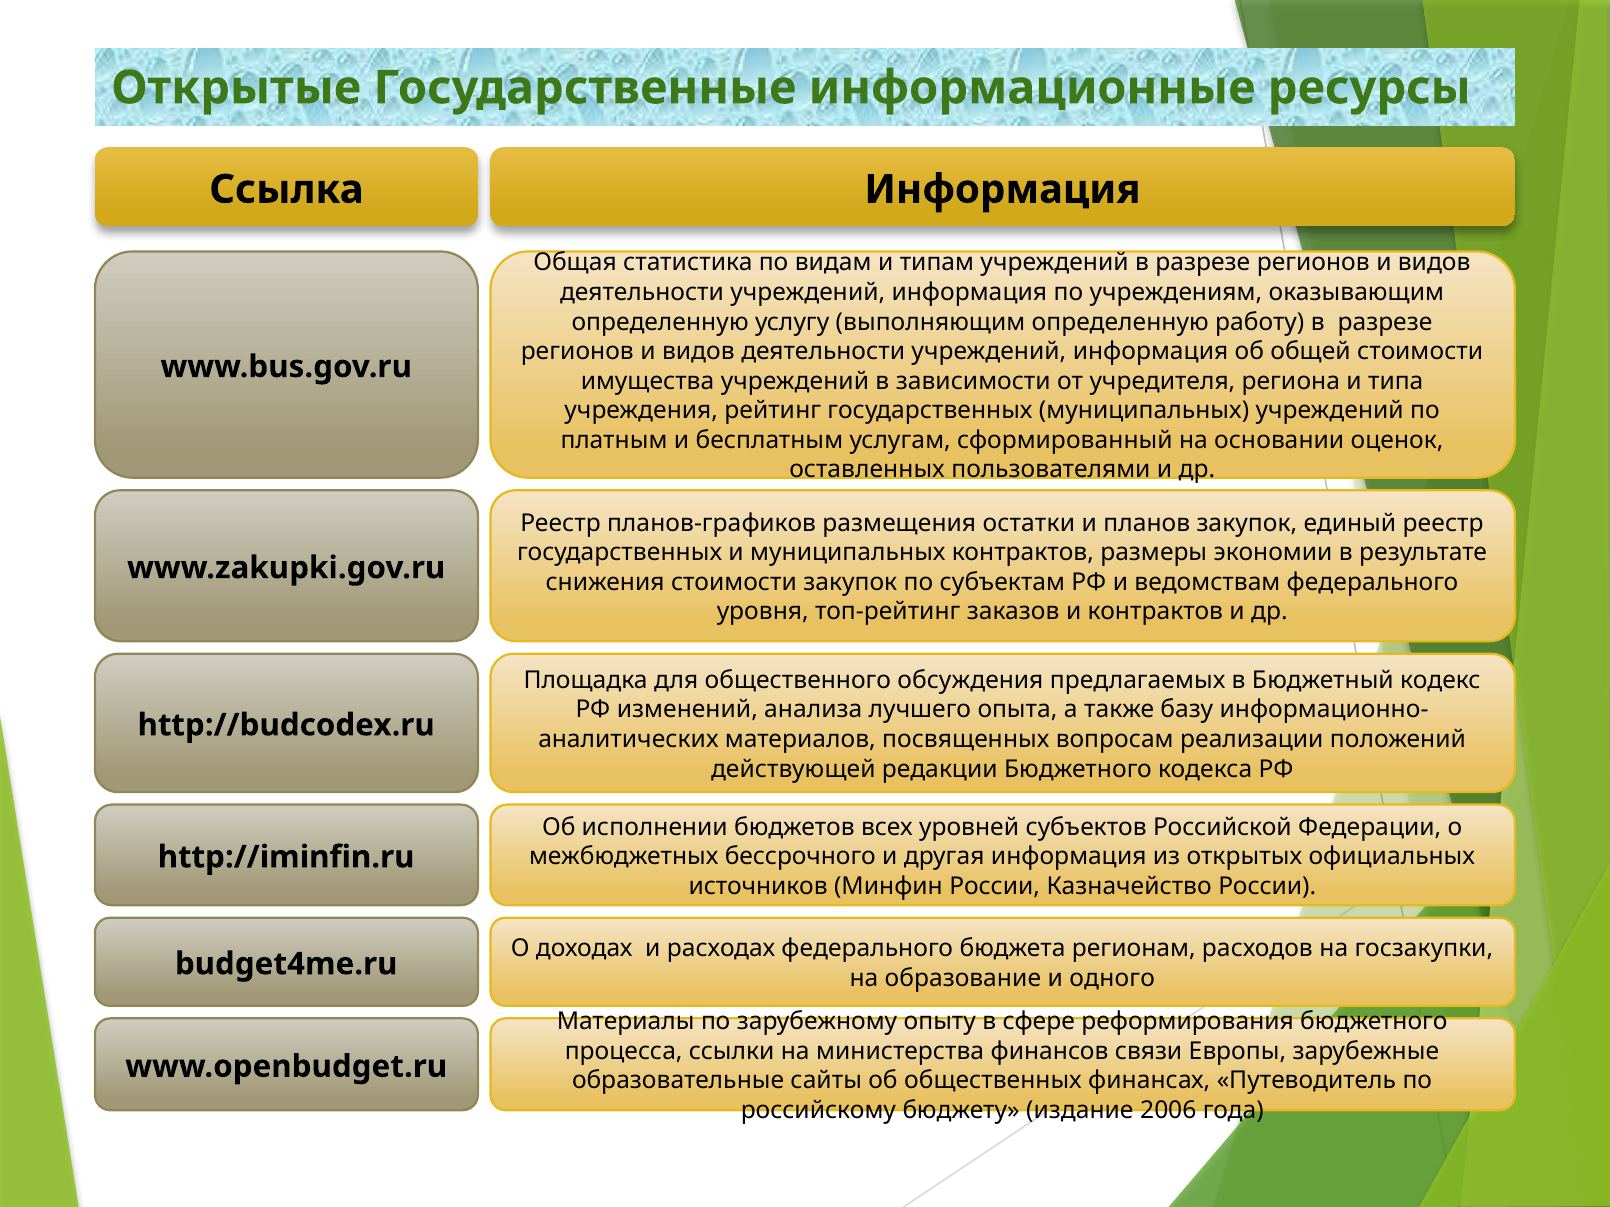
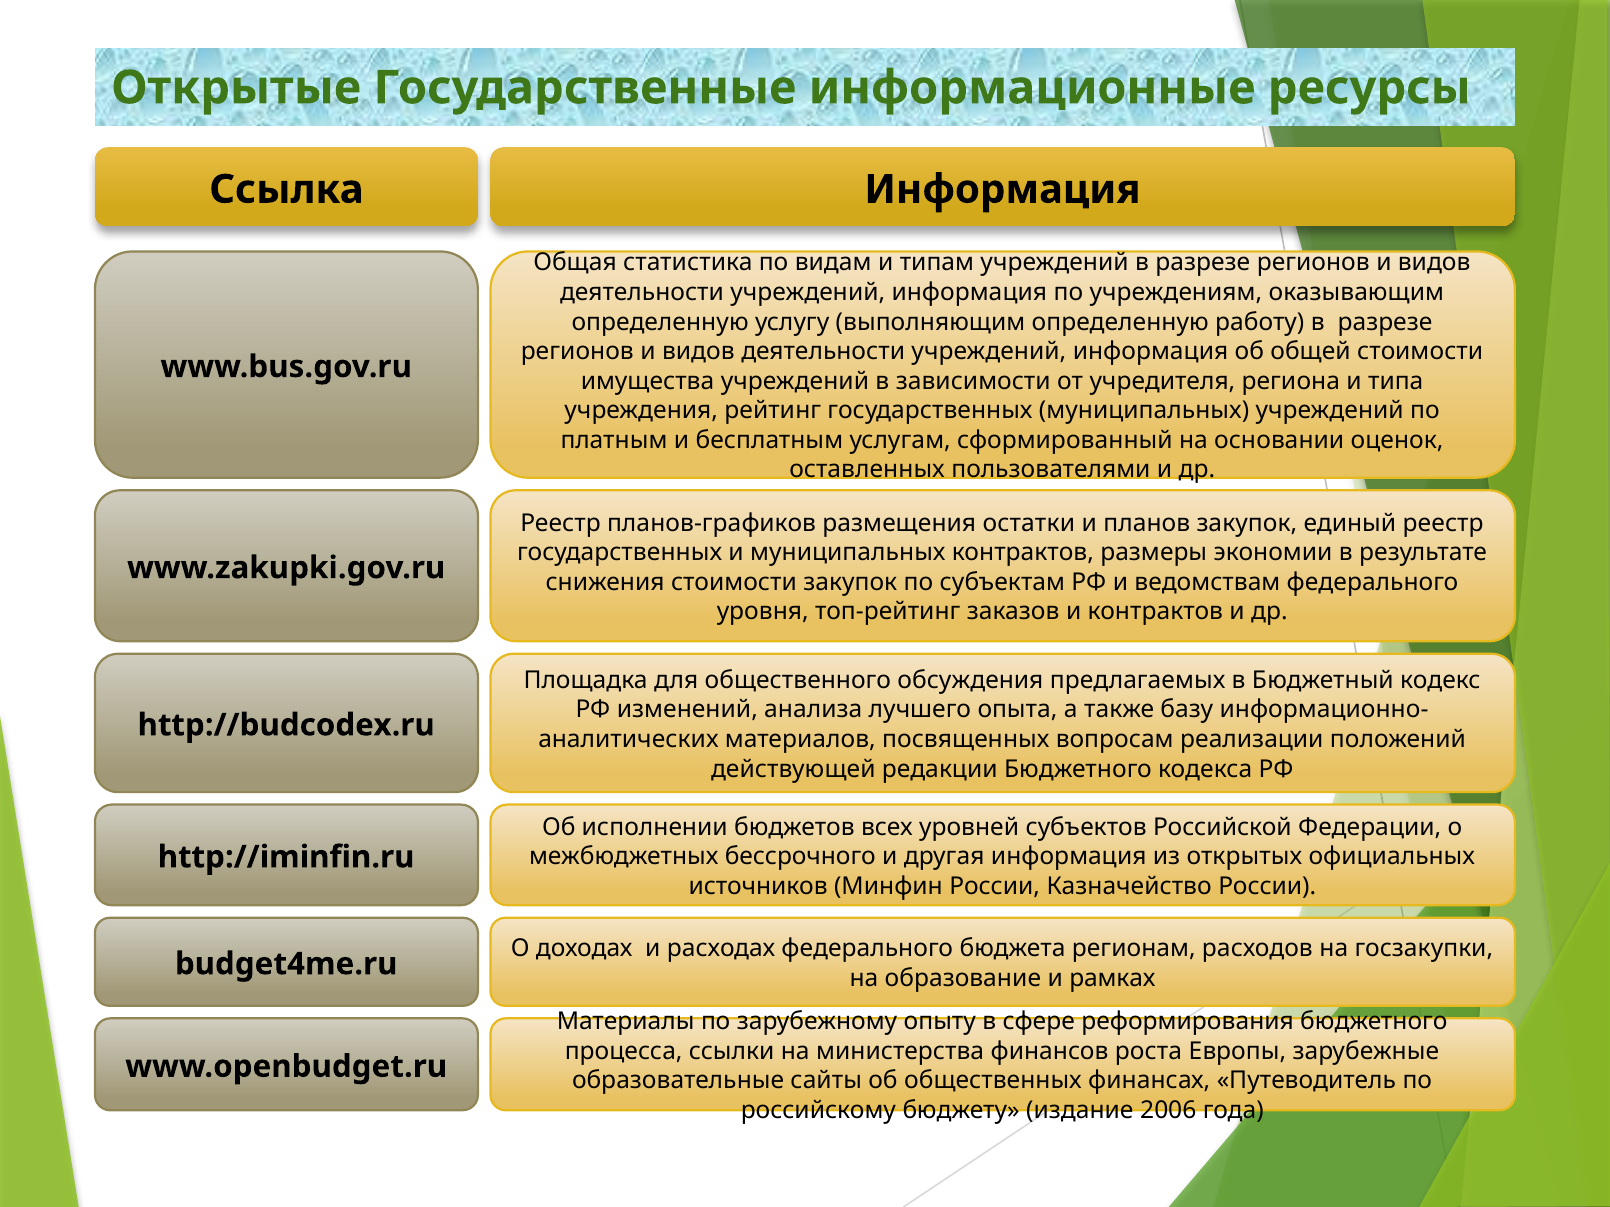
одного: одного -> рамках (1112, 979)
связи: связи -> роста (1149, 1052)
